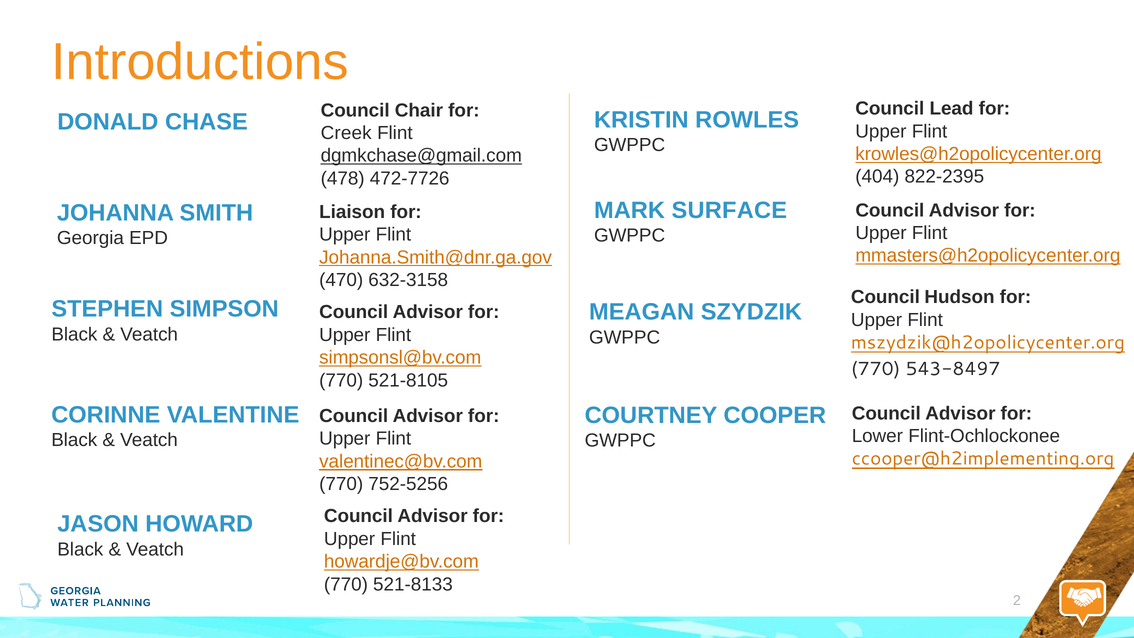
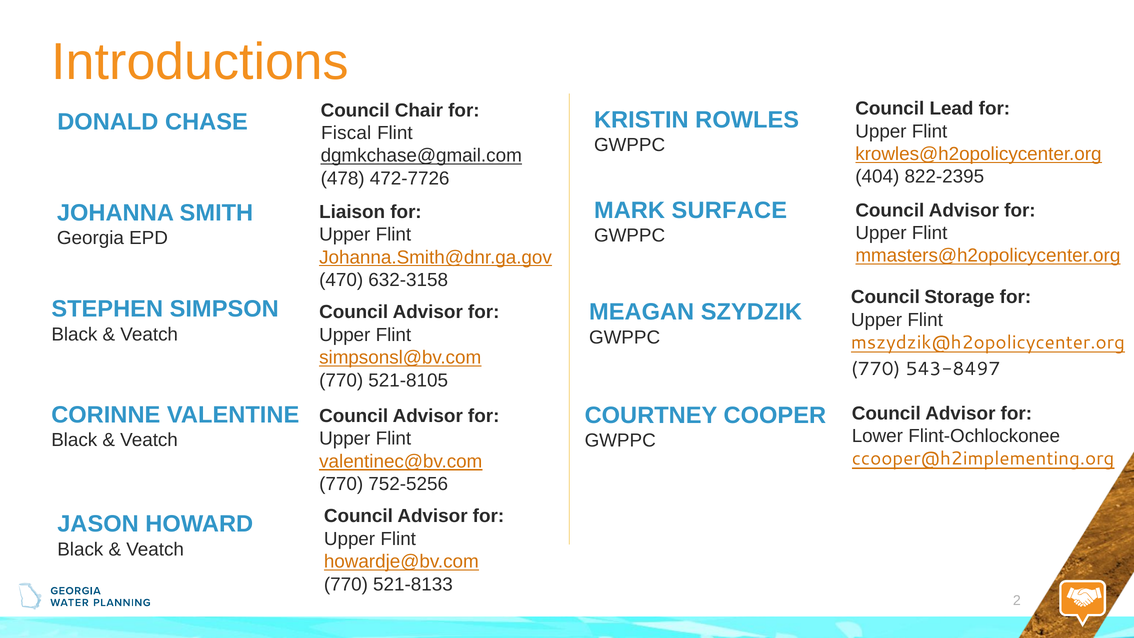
Creek: Creek -> Fiscal (346, 133)
Hudson: Hudson -> Storage (960, 297)
